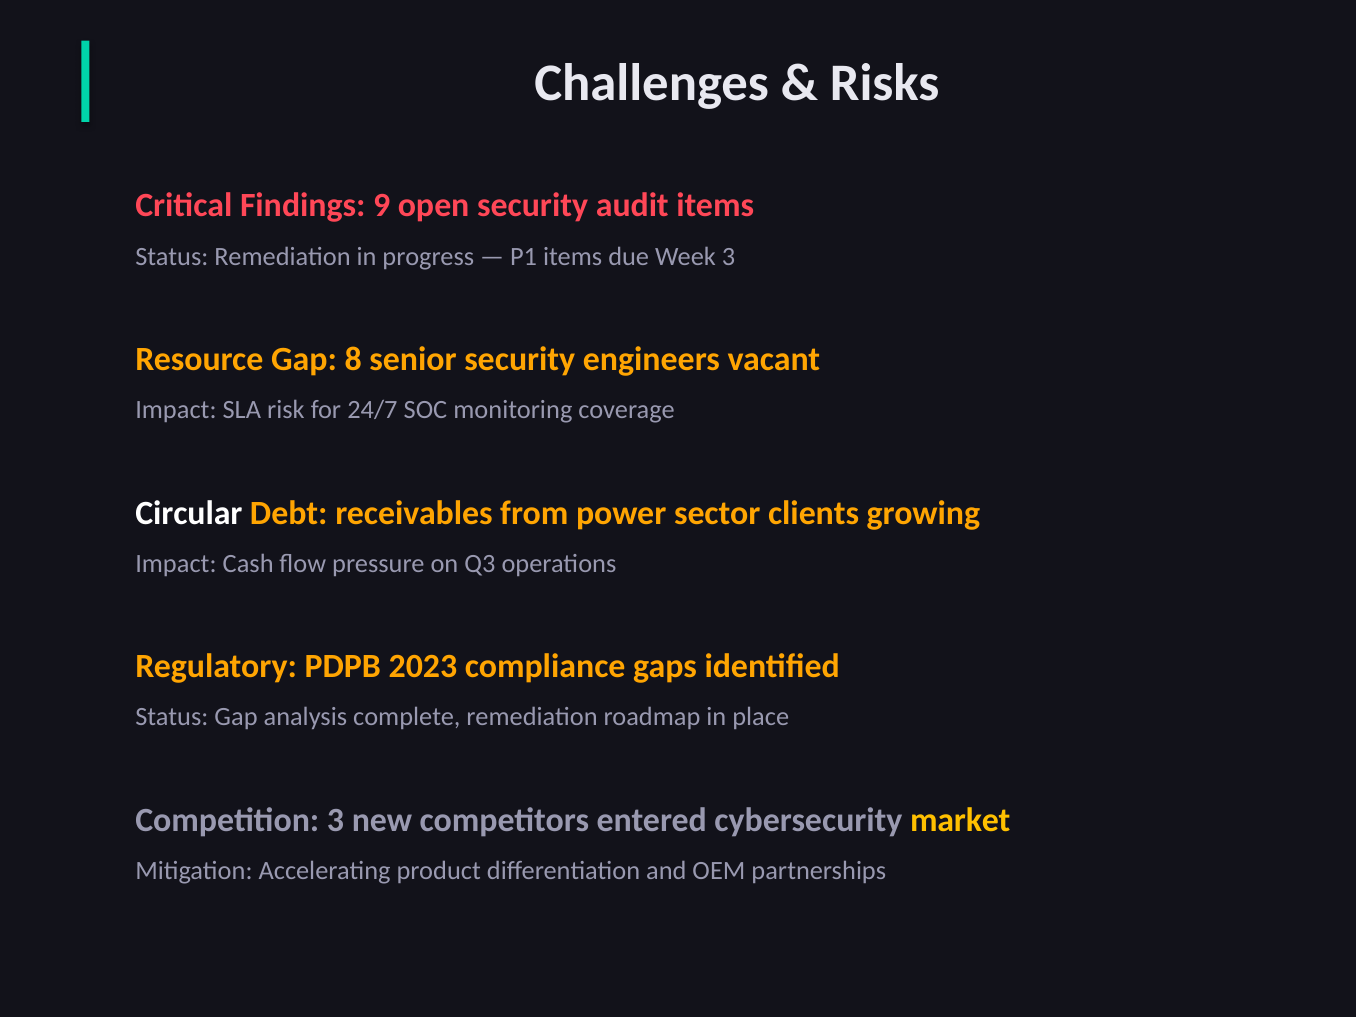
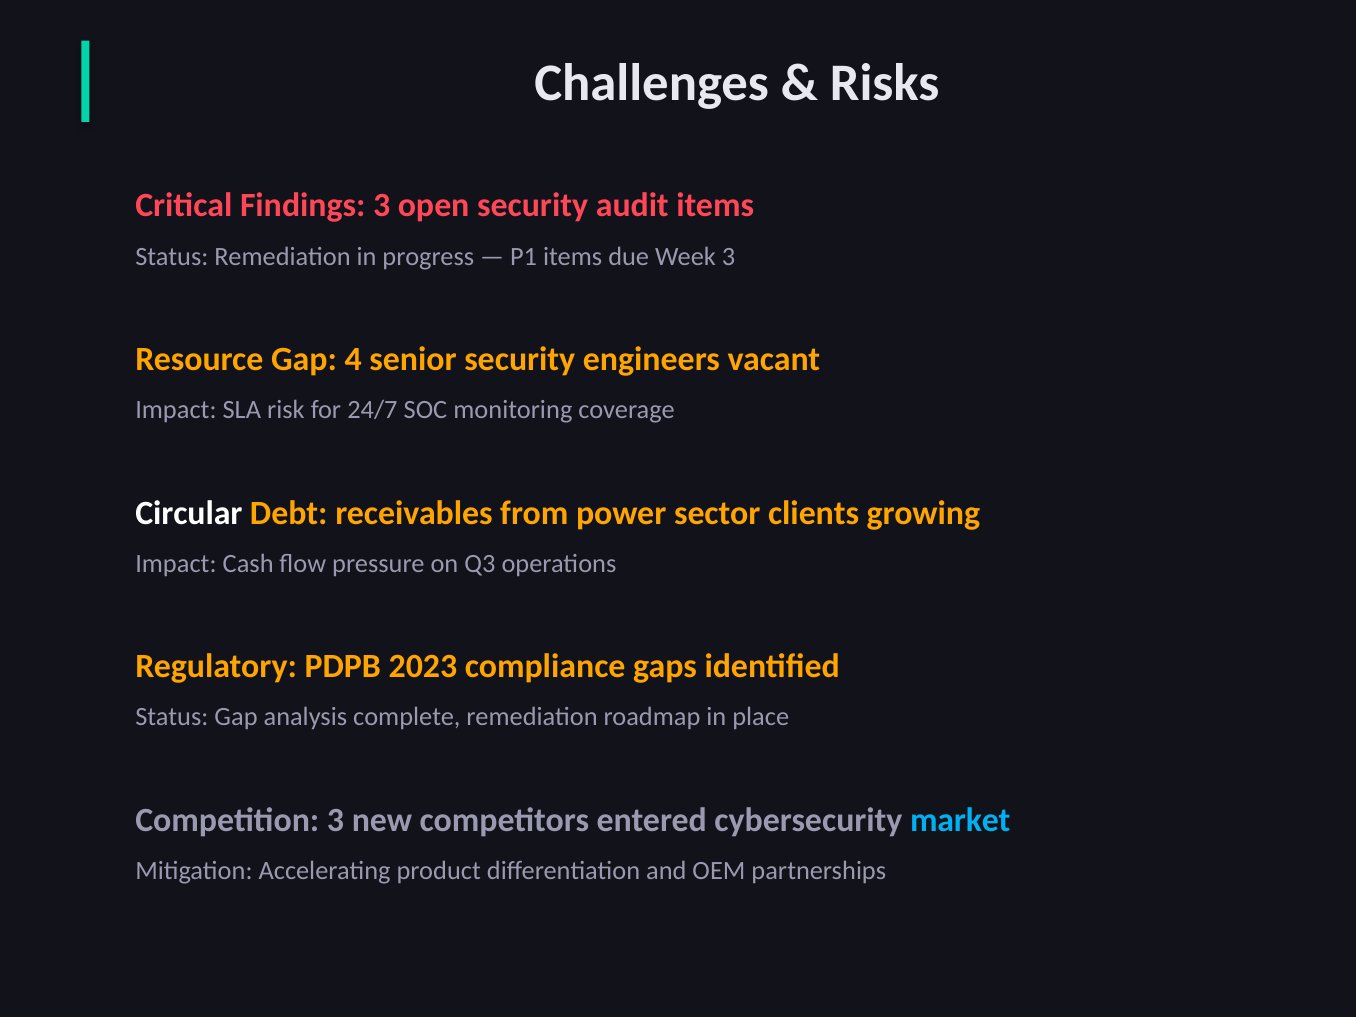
Findings 9: 9 -> 3 (382, 206)
8: 8 -> 4 (353, 359)
market colour: yellow -> light blue (960, 820)
